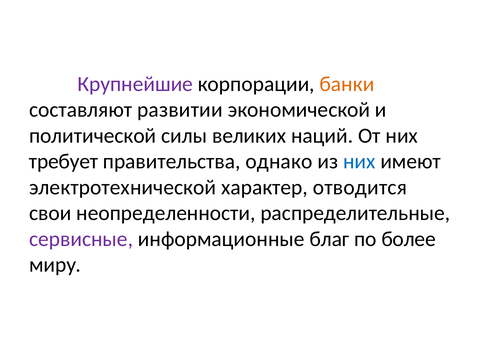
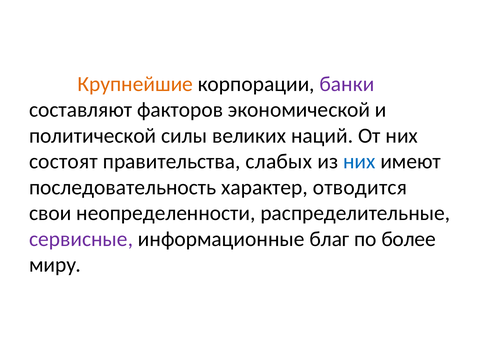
Крупнейшие colour: purple -> orange (135, 84)
банки colour: orange -> purple (347, 84)
развитии: развитии -> факторов (180, 110)
требует: требует -> состоят (63, 161)
однако: однако -> слабых (279, 161)
электротехнической: электротехнической -> последовательность (123, 187)
